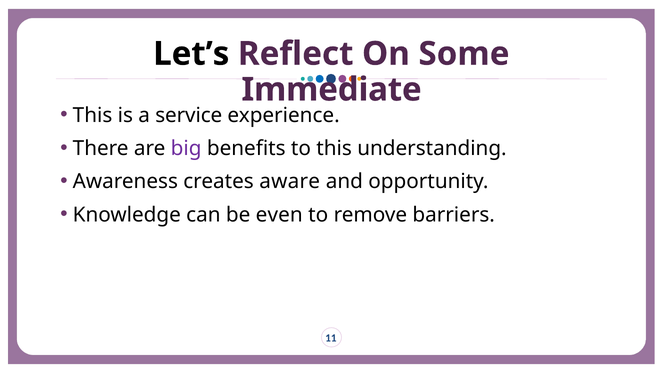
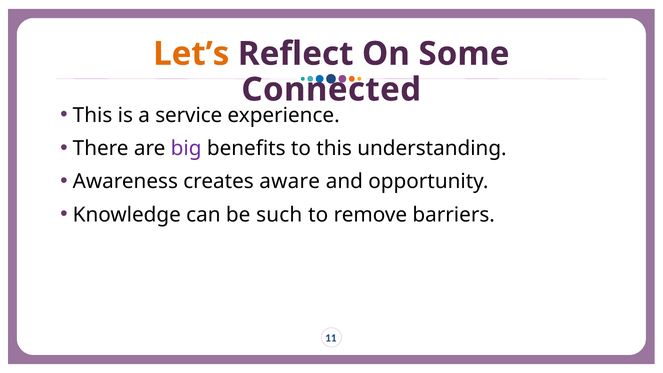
Let’s colour: black -> orange (191, 54)
Immediate: Immediate -> Connected (331, 90)
even: even -> such (279, 215)
